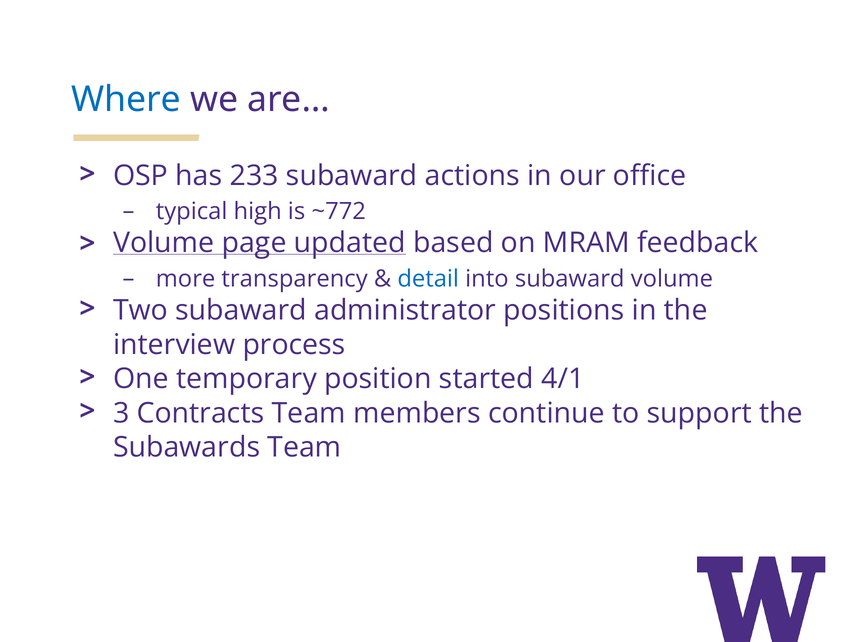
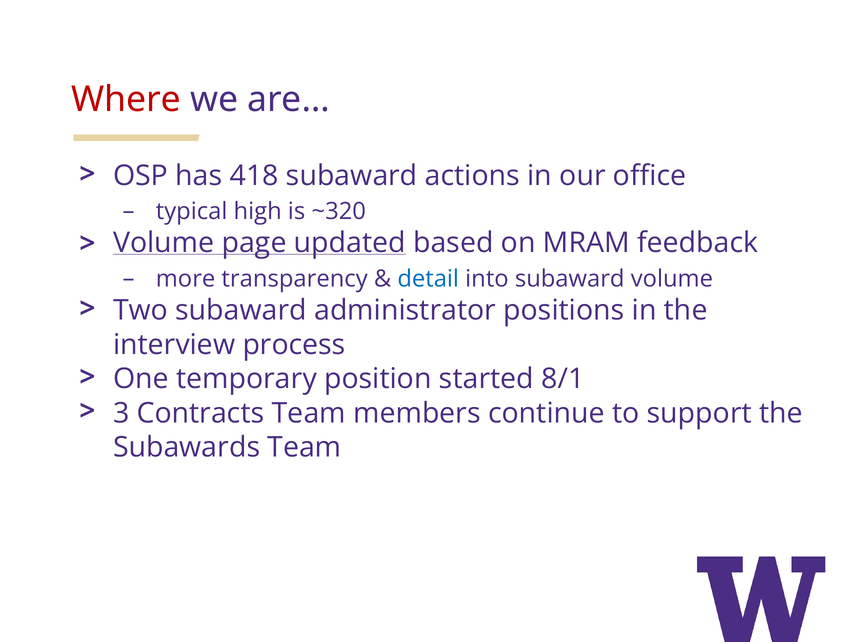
Where colour: blue -> red (126, 100)
233: 233 -> 418 (254, 176)
~772: ~772 -> ~320 (339, 211)
4/1: 4/1 -> 8/1 (563, 379)
